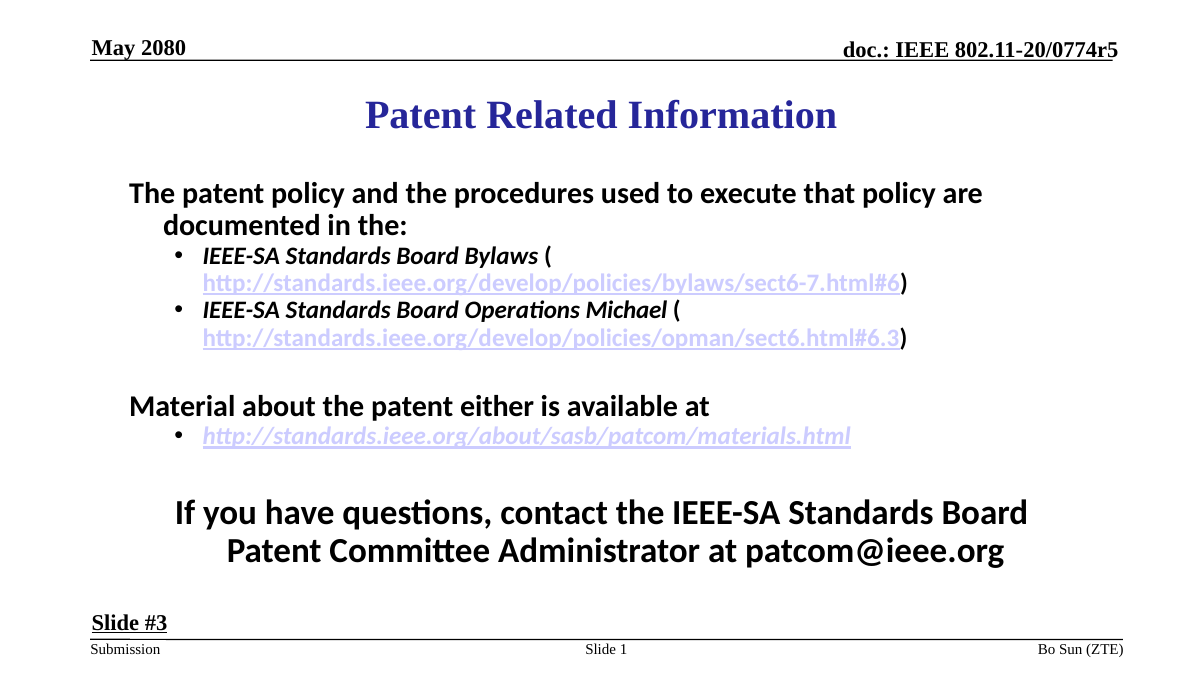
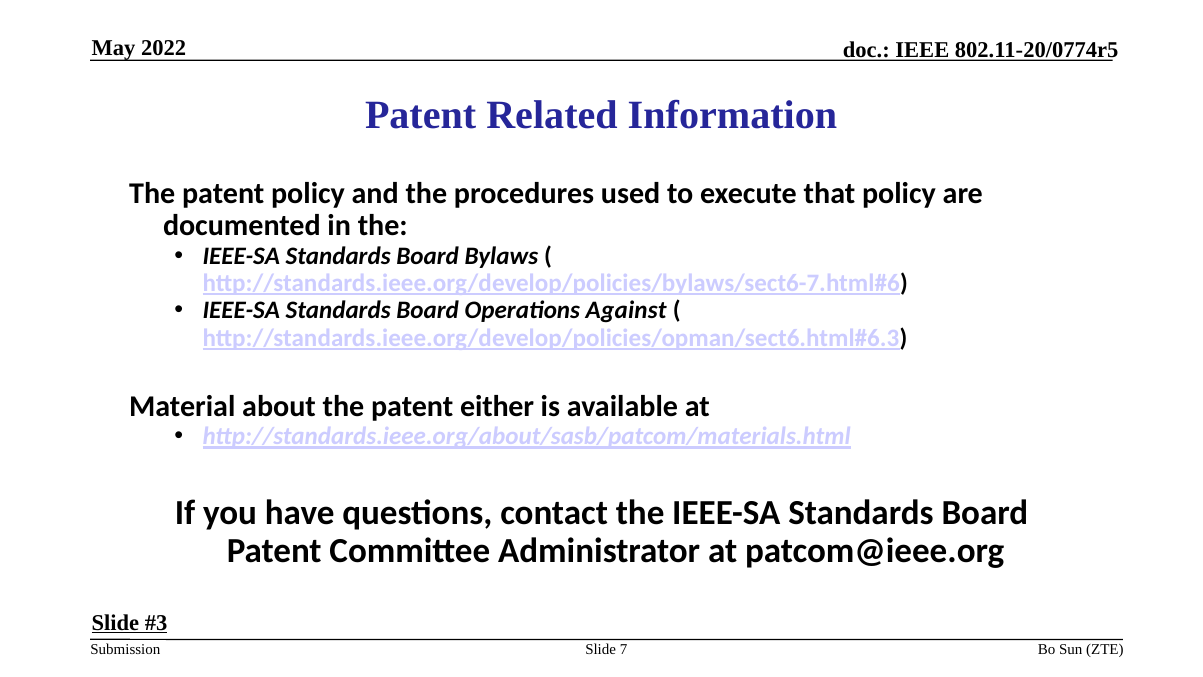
2080: 2080 -> 2022 (164, 48)
Michael: Michael -> Against (626, 310)
1: 1 -> 7 (624, 649)
